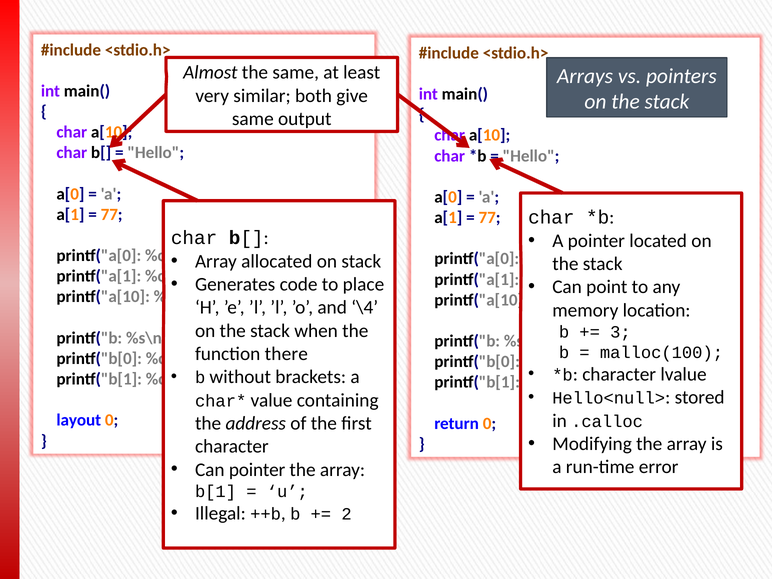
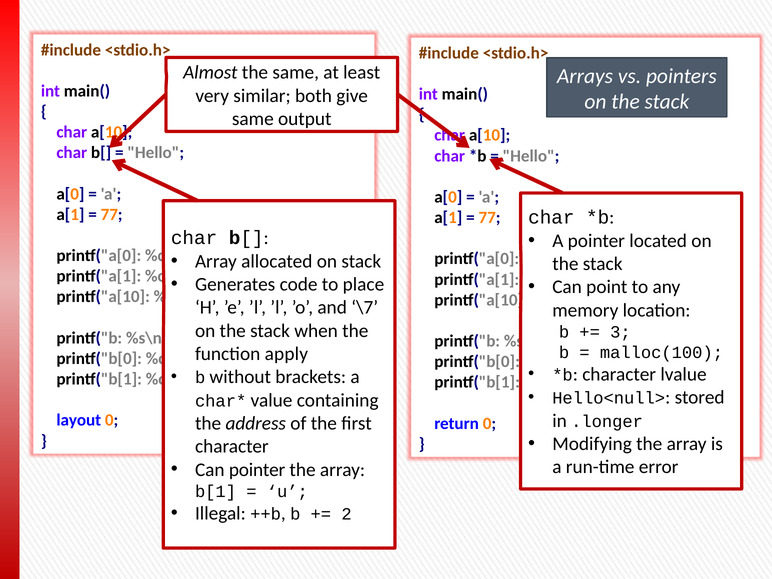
\4: \4 -> \7 (365, 308)
there: there -> apply (286, 354)
.calloc: .calloc -> .longer (607, 421)
